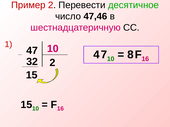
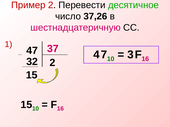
47,46: 47,46 -> 37,26 (95, 16)
47 10: 10 -> 37 (53, 49)
8: 8 -> 3 (130, 55)
